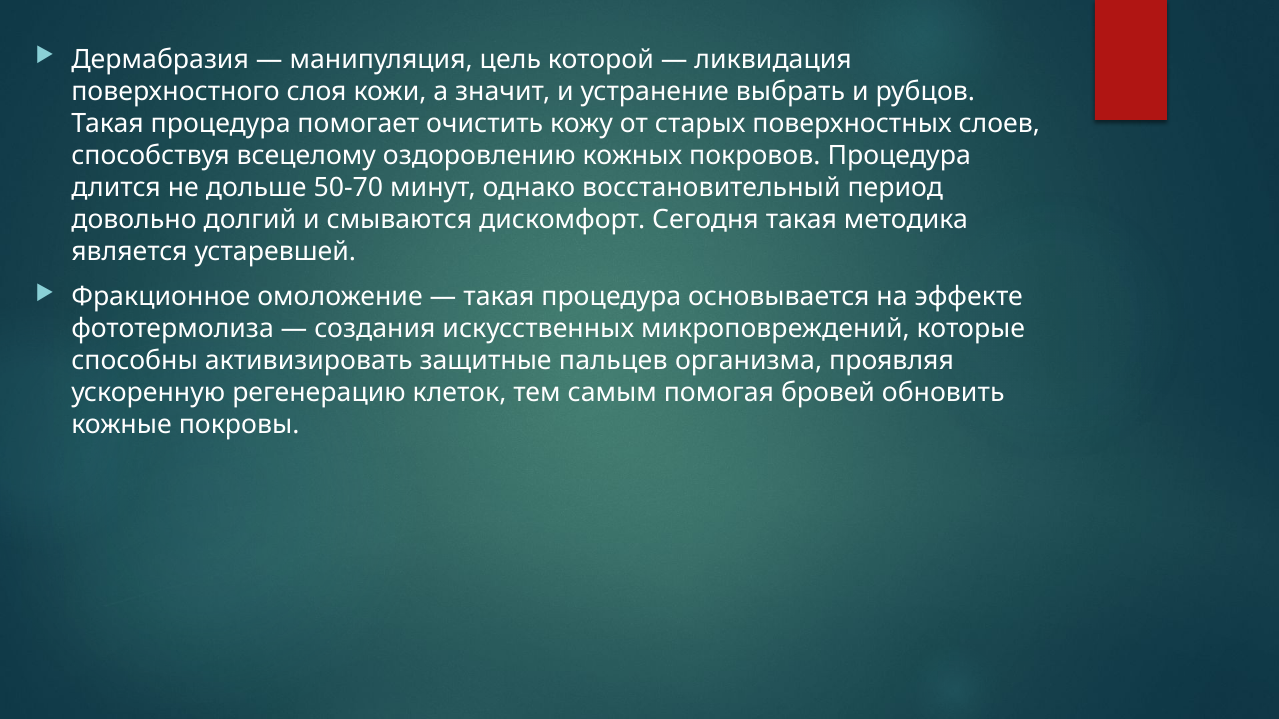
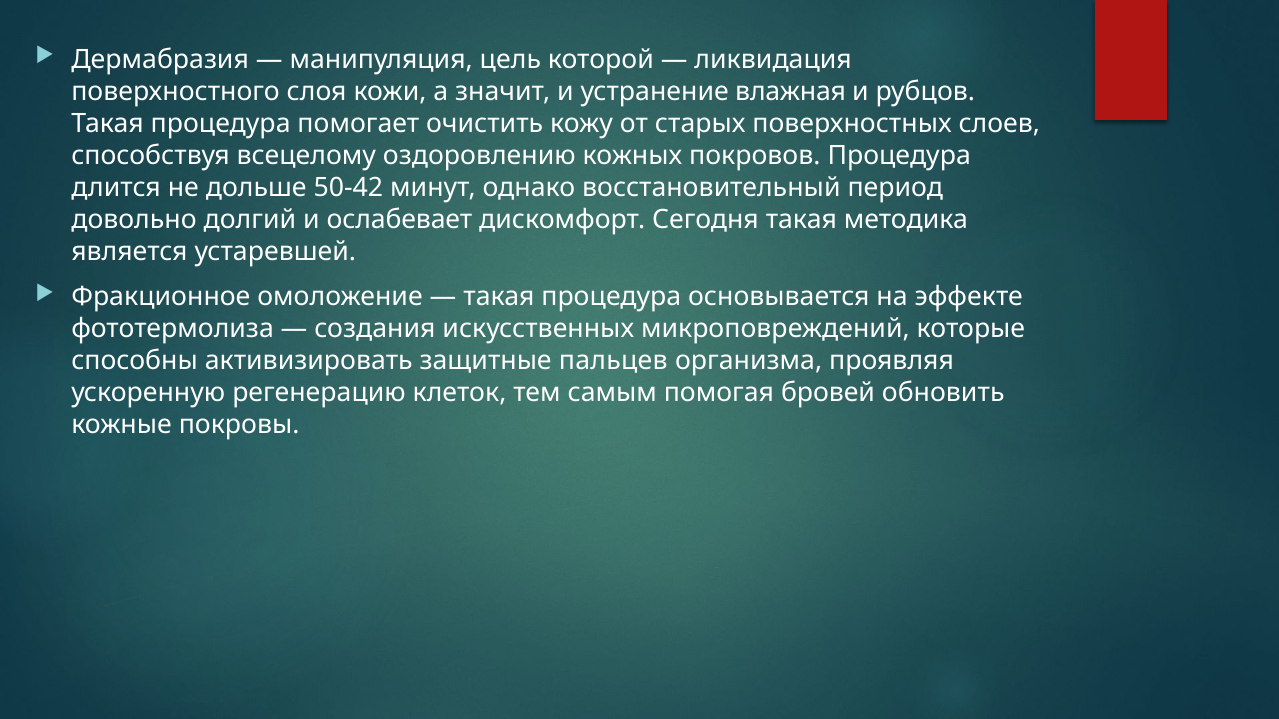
выбрать: выбрать -> влажная (791, 92)
50-70: 50-70 -> 50-42 (348, 188)
смываются: смываются -> ослабевает (400, 220)
